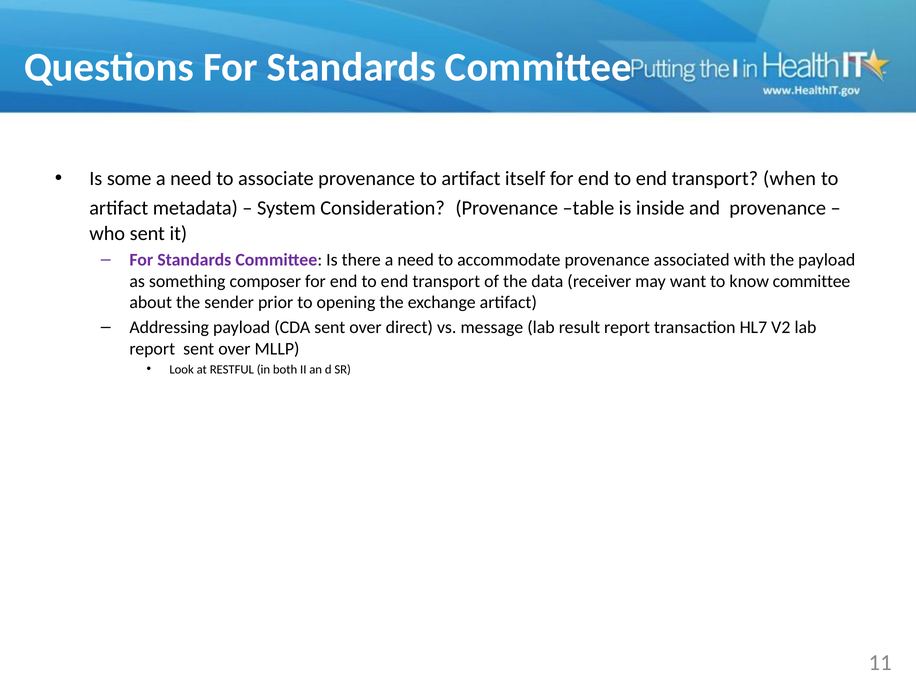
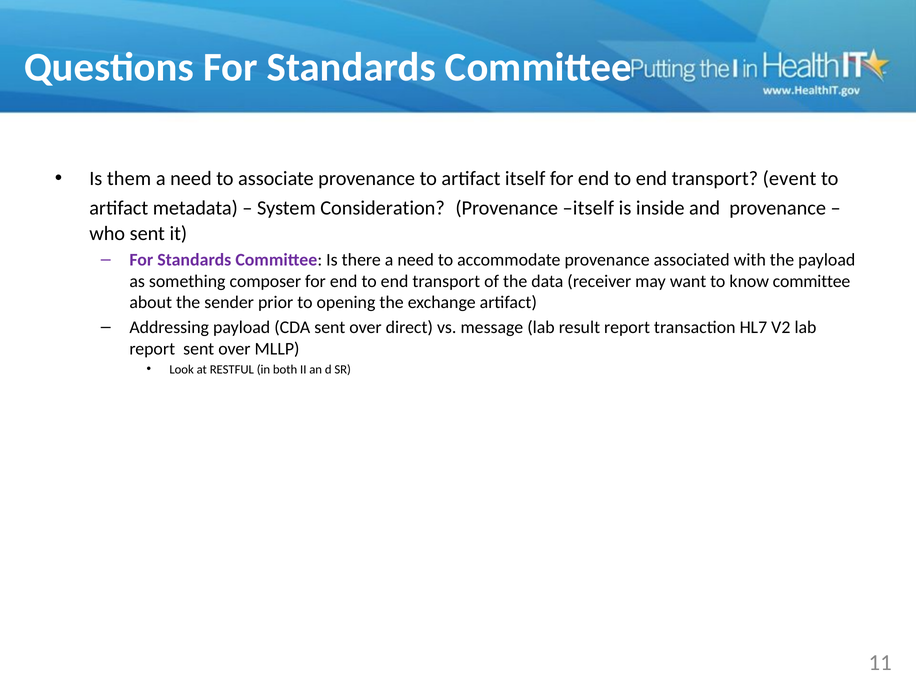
some: some -> them (129, 179)
when: when -> event (790, 179)
Provenance table: table -> itself (588, 208)
